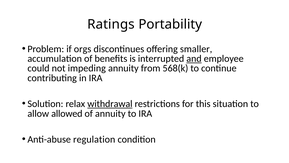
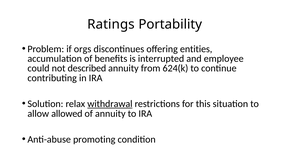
smaller: smaller -> entities (196, 49)
and underline: present -> none (194, 58)
impeding: impeding -> described (87, 68)
568(k: 568(k -> 624(k (175, 68)
regulation: regulation -> promoting (94, 139)
